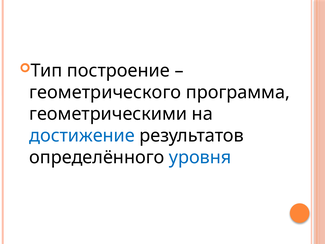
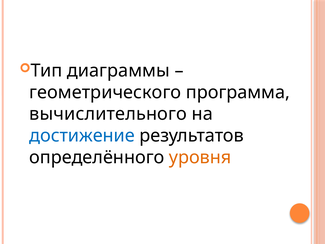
построение: построение -> диаграммы (118, 71)
геометрическими: геометрическими -> вычислительного (108, 114)
уровня colour: blue -> orange (200, 157)
